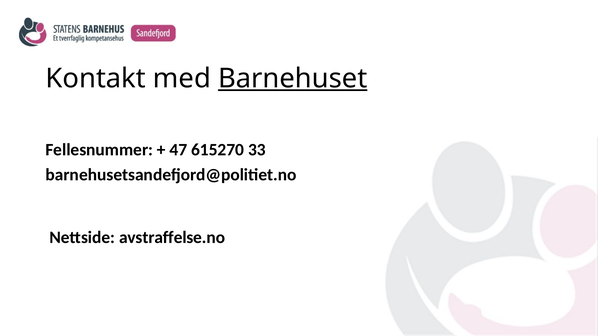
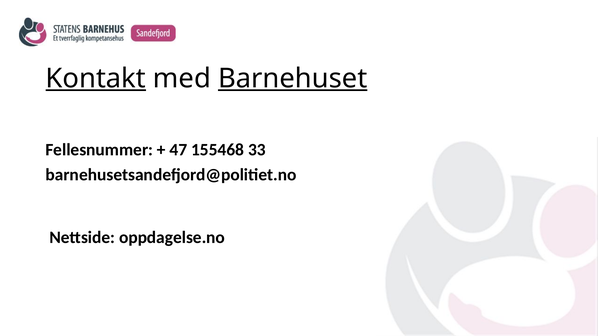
Kontakt underline: none -> present (96, 78)
615270: 615270 -> 155468 (218, 150)
avstraffelse.no: avstraffelse.no -> oppdagelse.no (172, 238)
